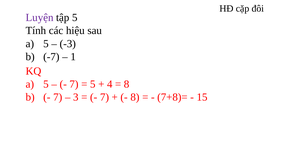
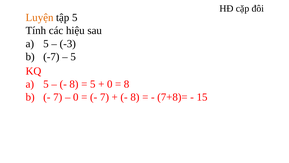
Luyện colour: purple -> orange (40, 18)
1: 1 -> 5 (73, 57)
7: 7 -> 8 (74, 84)
4: 4 -> 0 (110, 84)
3: 3 -> 0 (76, 97)
